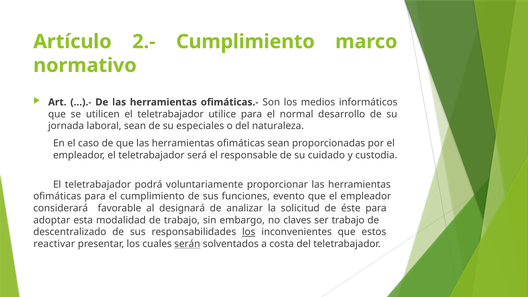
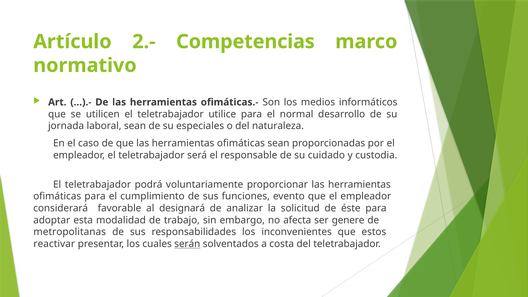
2.- Cumplimiento: Cumplimiento -> Competencias (245, 42)
claves: claves -> afecta (297, 220)
ser trabajo: trabajo -> genere (348, 220)
descentralizado: descentralizado -> metropolitanas (70, 232)
los underline: present -> none (249, 232)
